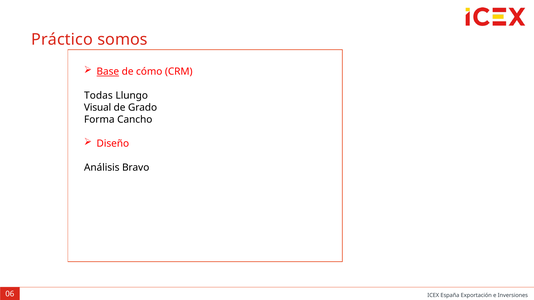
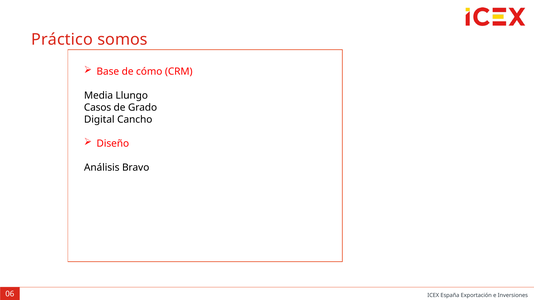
Base underline: present -> none (108, 72)
Todas: Todas -> Media (99, 96)
Visual: Visual -> Casos (98, 108)
Forma: Forma -> Digital (99, 120)
